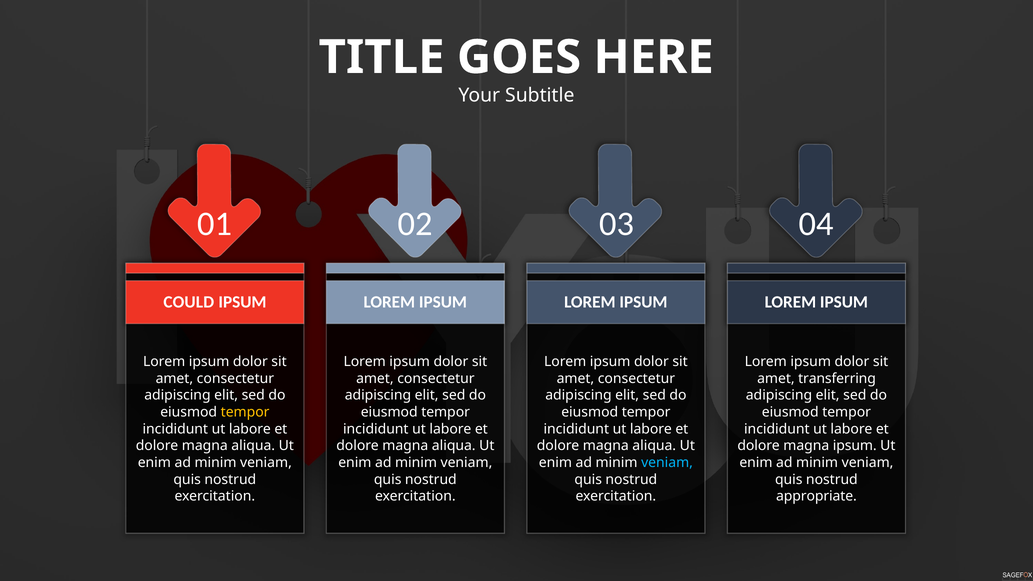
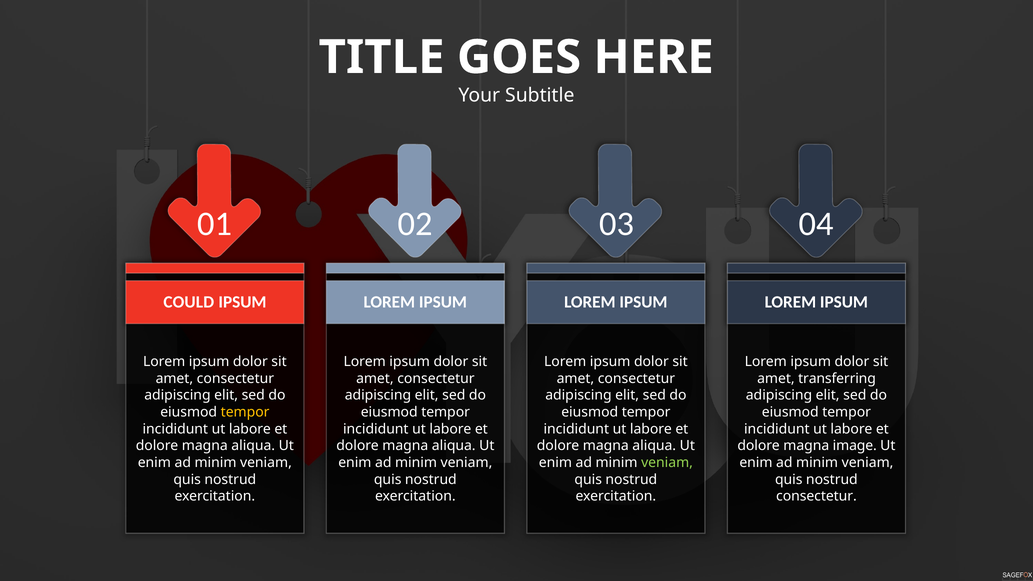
magna ipsum: ipsum -> image (855, 446)
veniam colour: light blue -> light green (667, 463)
appropriate: appropriate -> consectetur (816, 496)
